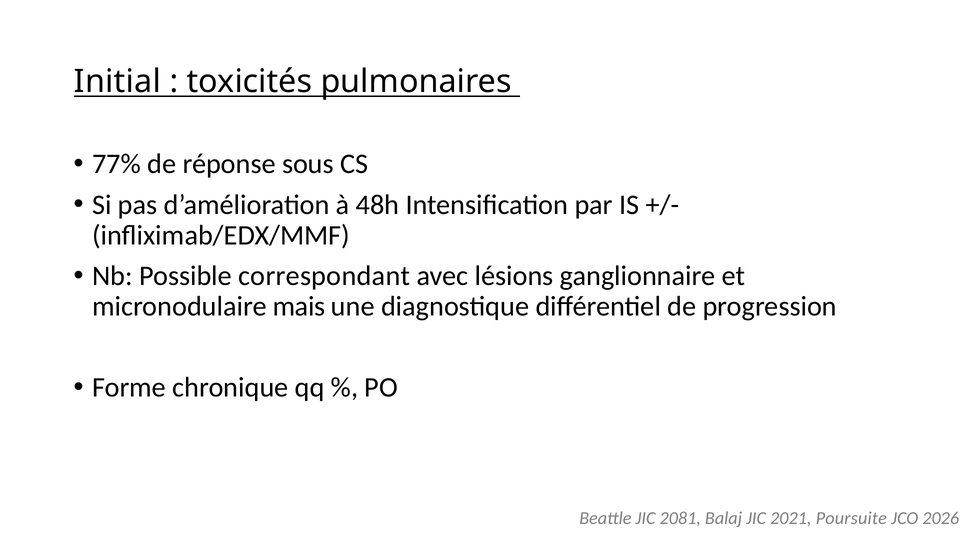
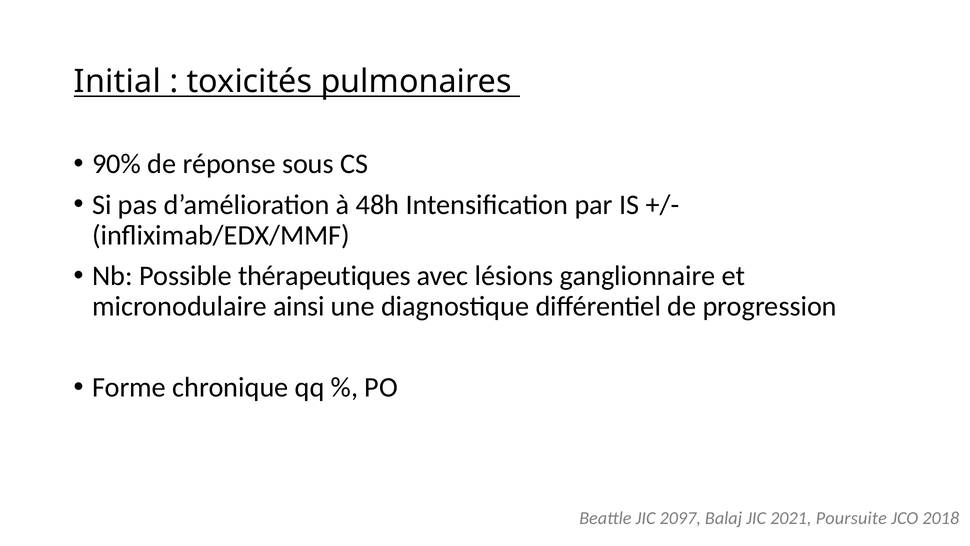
77%: 77% -> 90% (117, 164)
correspondant: correspondant -> thérapeutiques (324, 276)
mais: mais -> ainsi (299, 306)
2081: 2081 -> 2097 (680, 518)
2026: 2026 -> 2018 (941, 518)
